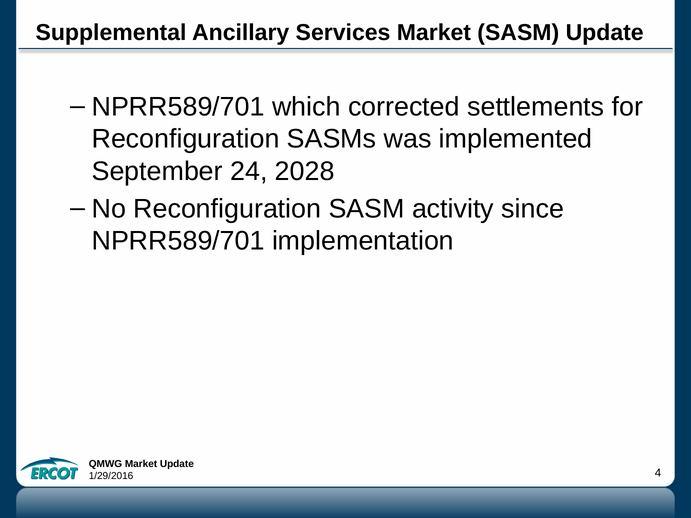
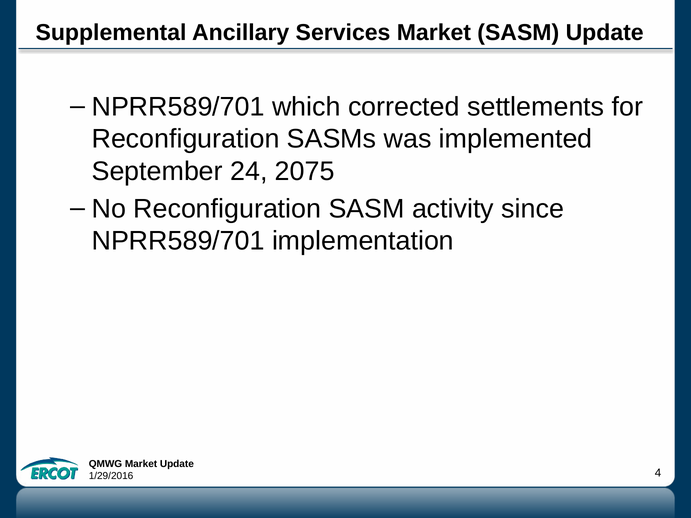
2028: 2028 -> 2075 (305, 171)
